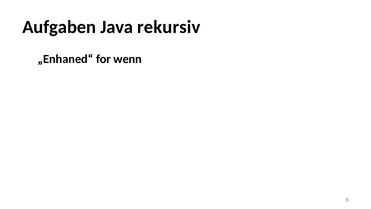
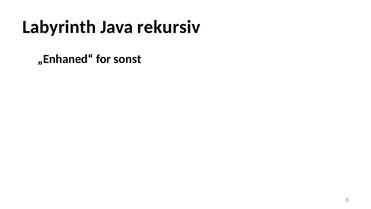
Aufgaben: Aufgaben -> Labyrinth (59, 27)
wenn: wenn -> sonst (127, 59)
